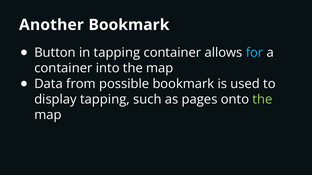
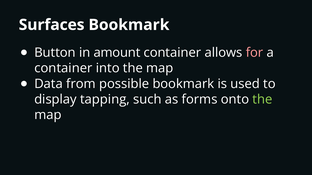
Another: Another -> Surfaces (52, 25)
in tapping: tapping -> amount (117, 53)
for colour: light blue -> pink (255, 53)
pages: pages -> forms (200, 100)
